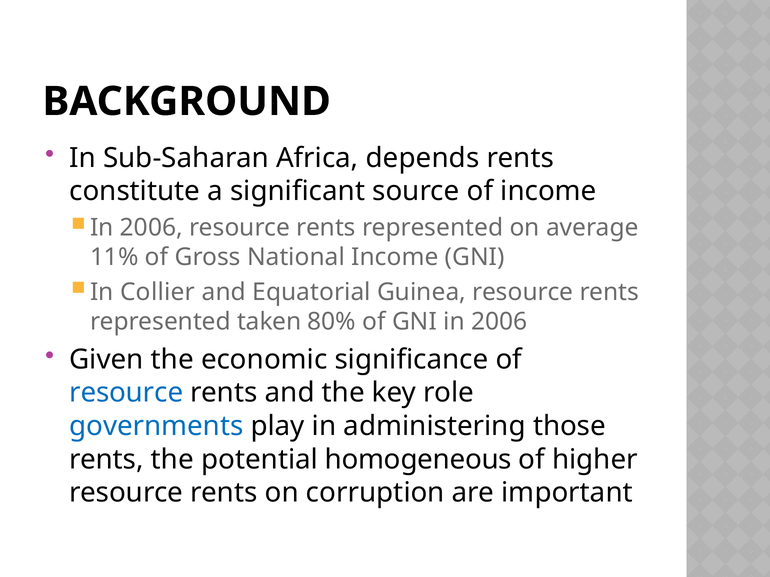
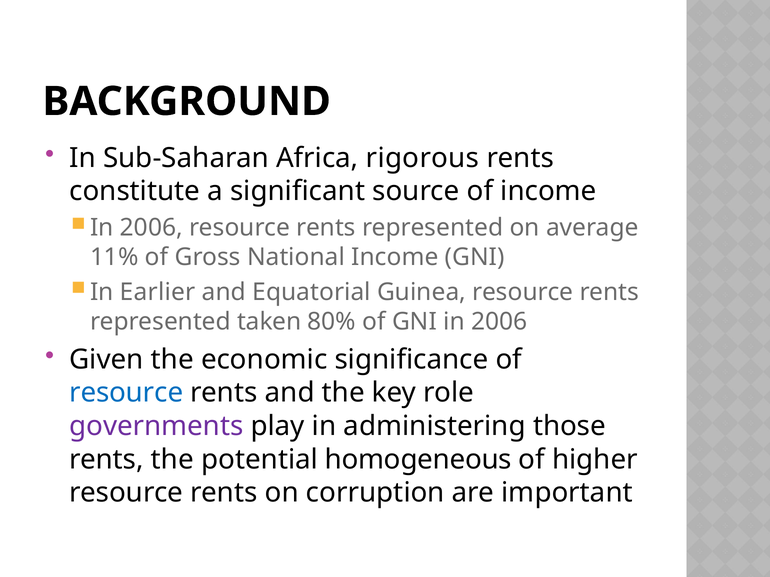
depends: depends -> rigorous (422, 158)
Collier: Collier -> Earlier (158, 292)
governments colour: blue -> purple (156, 426)
